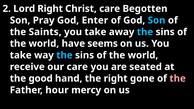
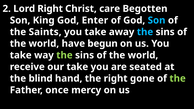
Pray: Pray -> King (44, 20)
seems: seems -> begun (103, 44)
the colour: light blue -> light green (64, 55)
our care: care -> take (77, 67)
good: good -> blind (41, 79)
the colour: pink -> light green (178, 79)
hour: hour -> once (57, 90)
